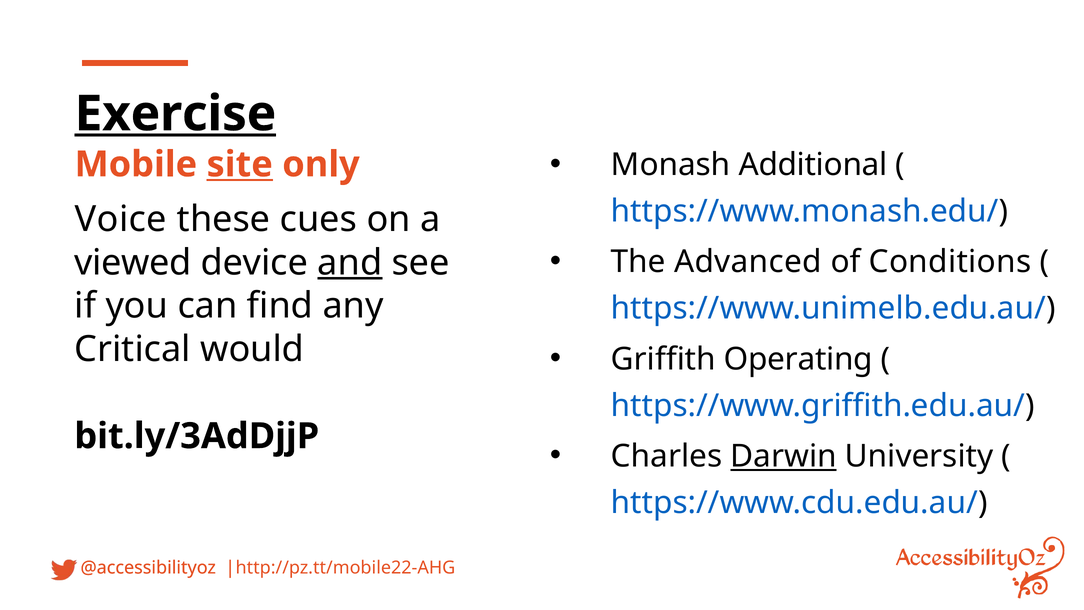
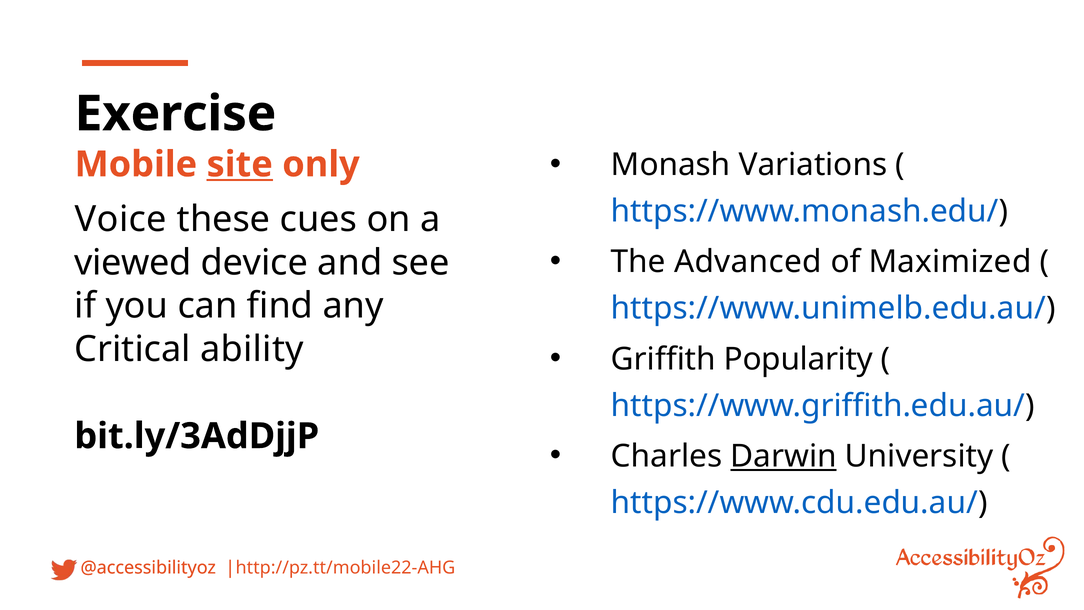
Exercise underline: present -> none (175, 114)
Additional: Additional -> Variations (813, 165)
Conditions: Conditions -> Maximized (950, 262)
and underline: present -> none (350, 263)
would: would -> ability (252, 349)
Operating: Operating -> Popularity (798, 359)
